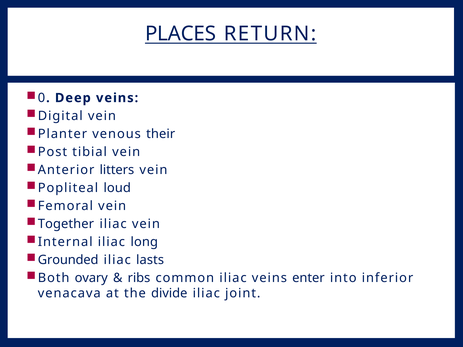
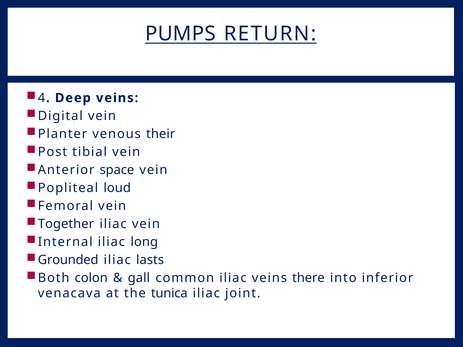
PLACES: PLACES -> PUMPS (180, 34)
0: 0 -> 4 (41, 98)
litters: litters -> space (117, 170)
ovary: ovary -> colon (91, 278)
ribs: ribs -> gall (139, 278)
enter: enter -> there (308, 278)
divide: divide -> tunica (169, 294)
